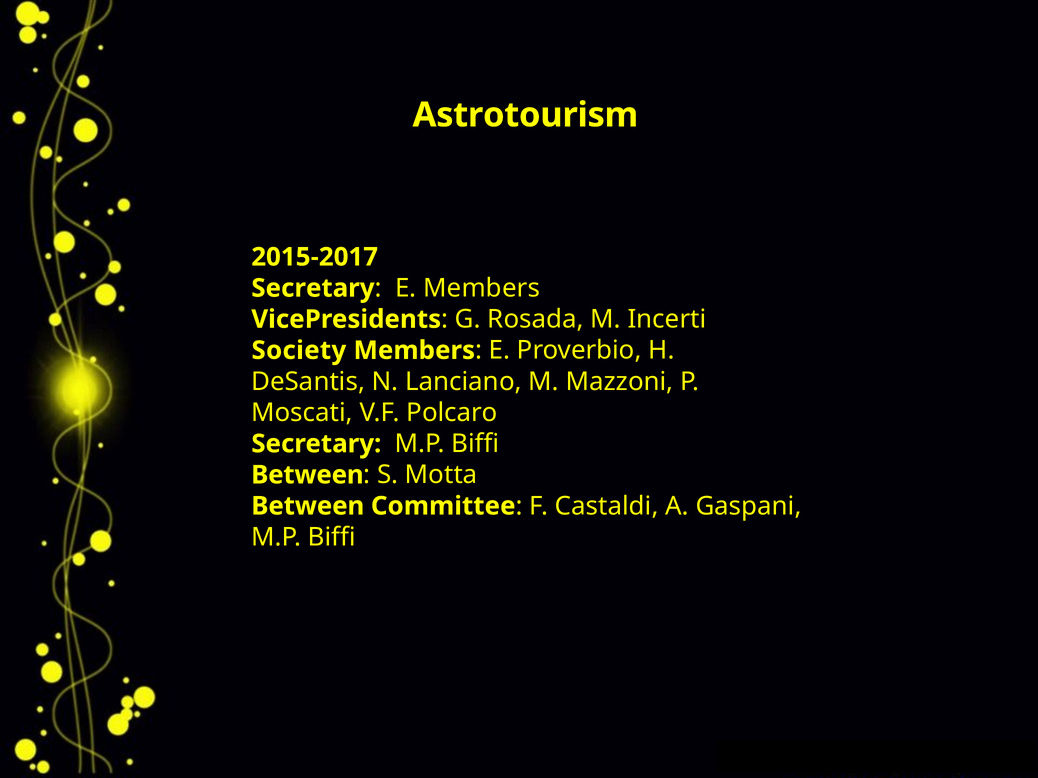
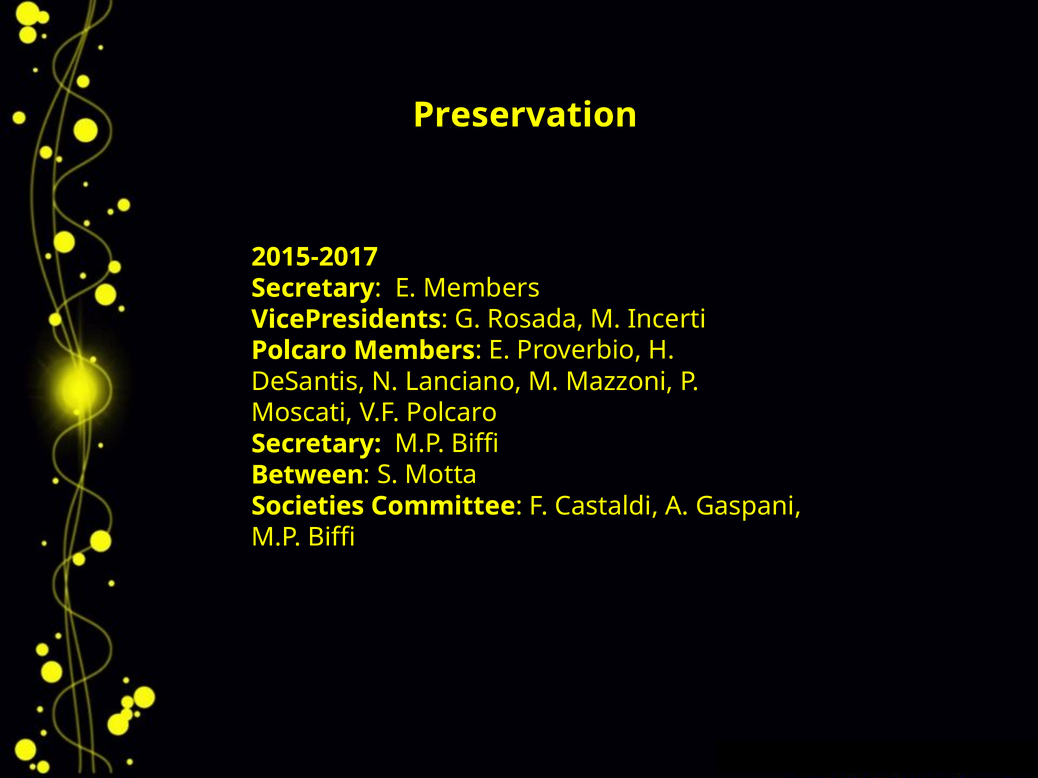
Astrotourism: Astrotourism -> Preservation (525, 115)
Society: Society -> Polcaro (299, 351)
Between: Between -> Societies (308, 506)
